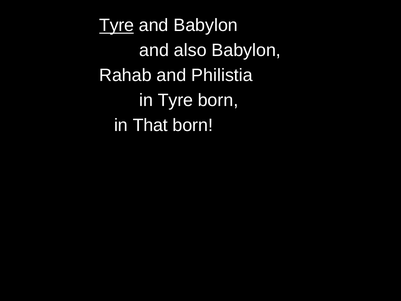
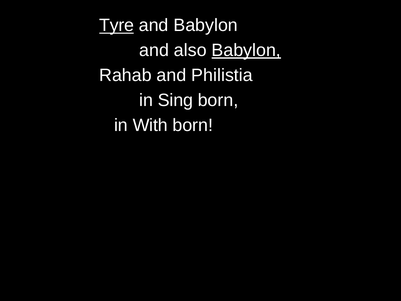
Babylon underline: none -> present (246, 50)
in Tyre: Tyre -> Sing (175, 100)
That: That -> With (150, 125)
